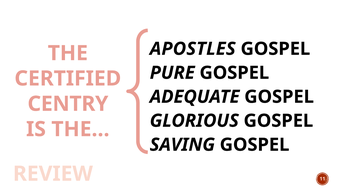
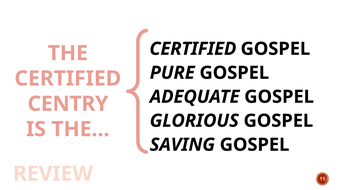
APOSTLES: APOSTLES -> CERTIFIED (193, 49)
